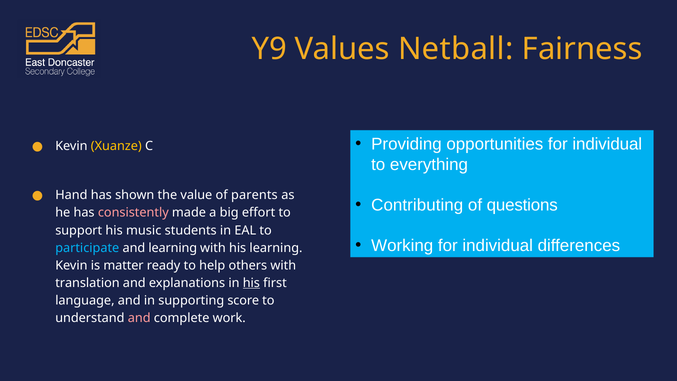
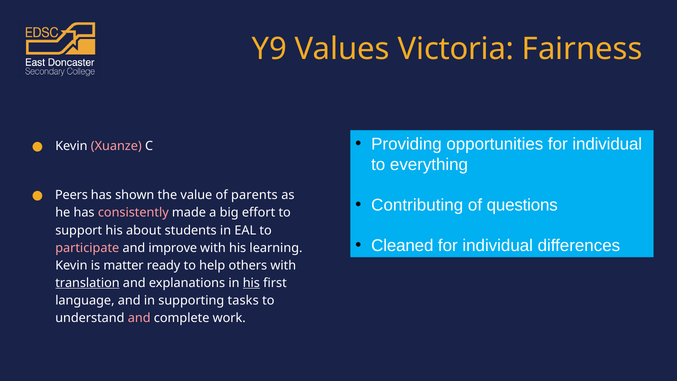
Netball: Netball -> Victoria (456, 49)
Xuanze colour: yellow -> pink (116, 146)
Hand: Hand -> Peers (71, 195)
music: music -> about (144, 230)
Working: Working -> Cleaned (402, 246)
participate colour: light blue -> pink (87, 248)
and learning: learning -> improve (173, 248)
translation underline: none -> present (87, 283)
score: score -> tasks (243, 300)
